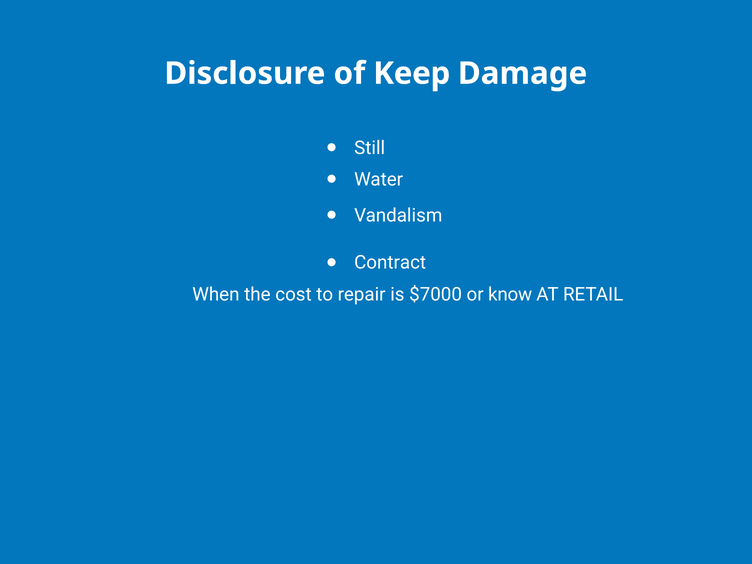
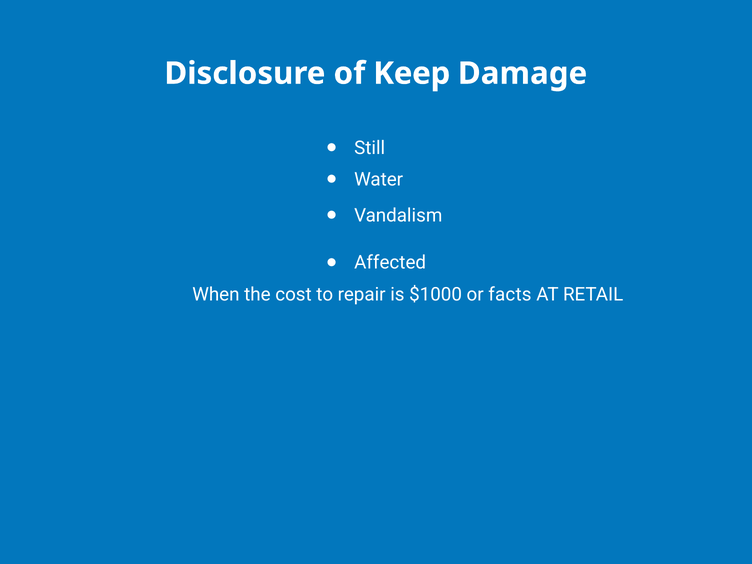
Contract: Contract -> Affected (390, 263)
$7000: $7000 -> $1000 (436, 295)
know: know -> facts (510, 295)
